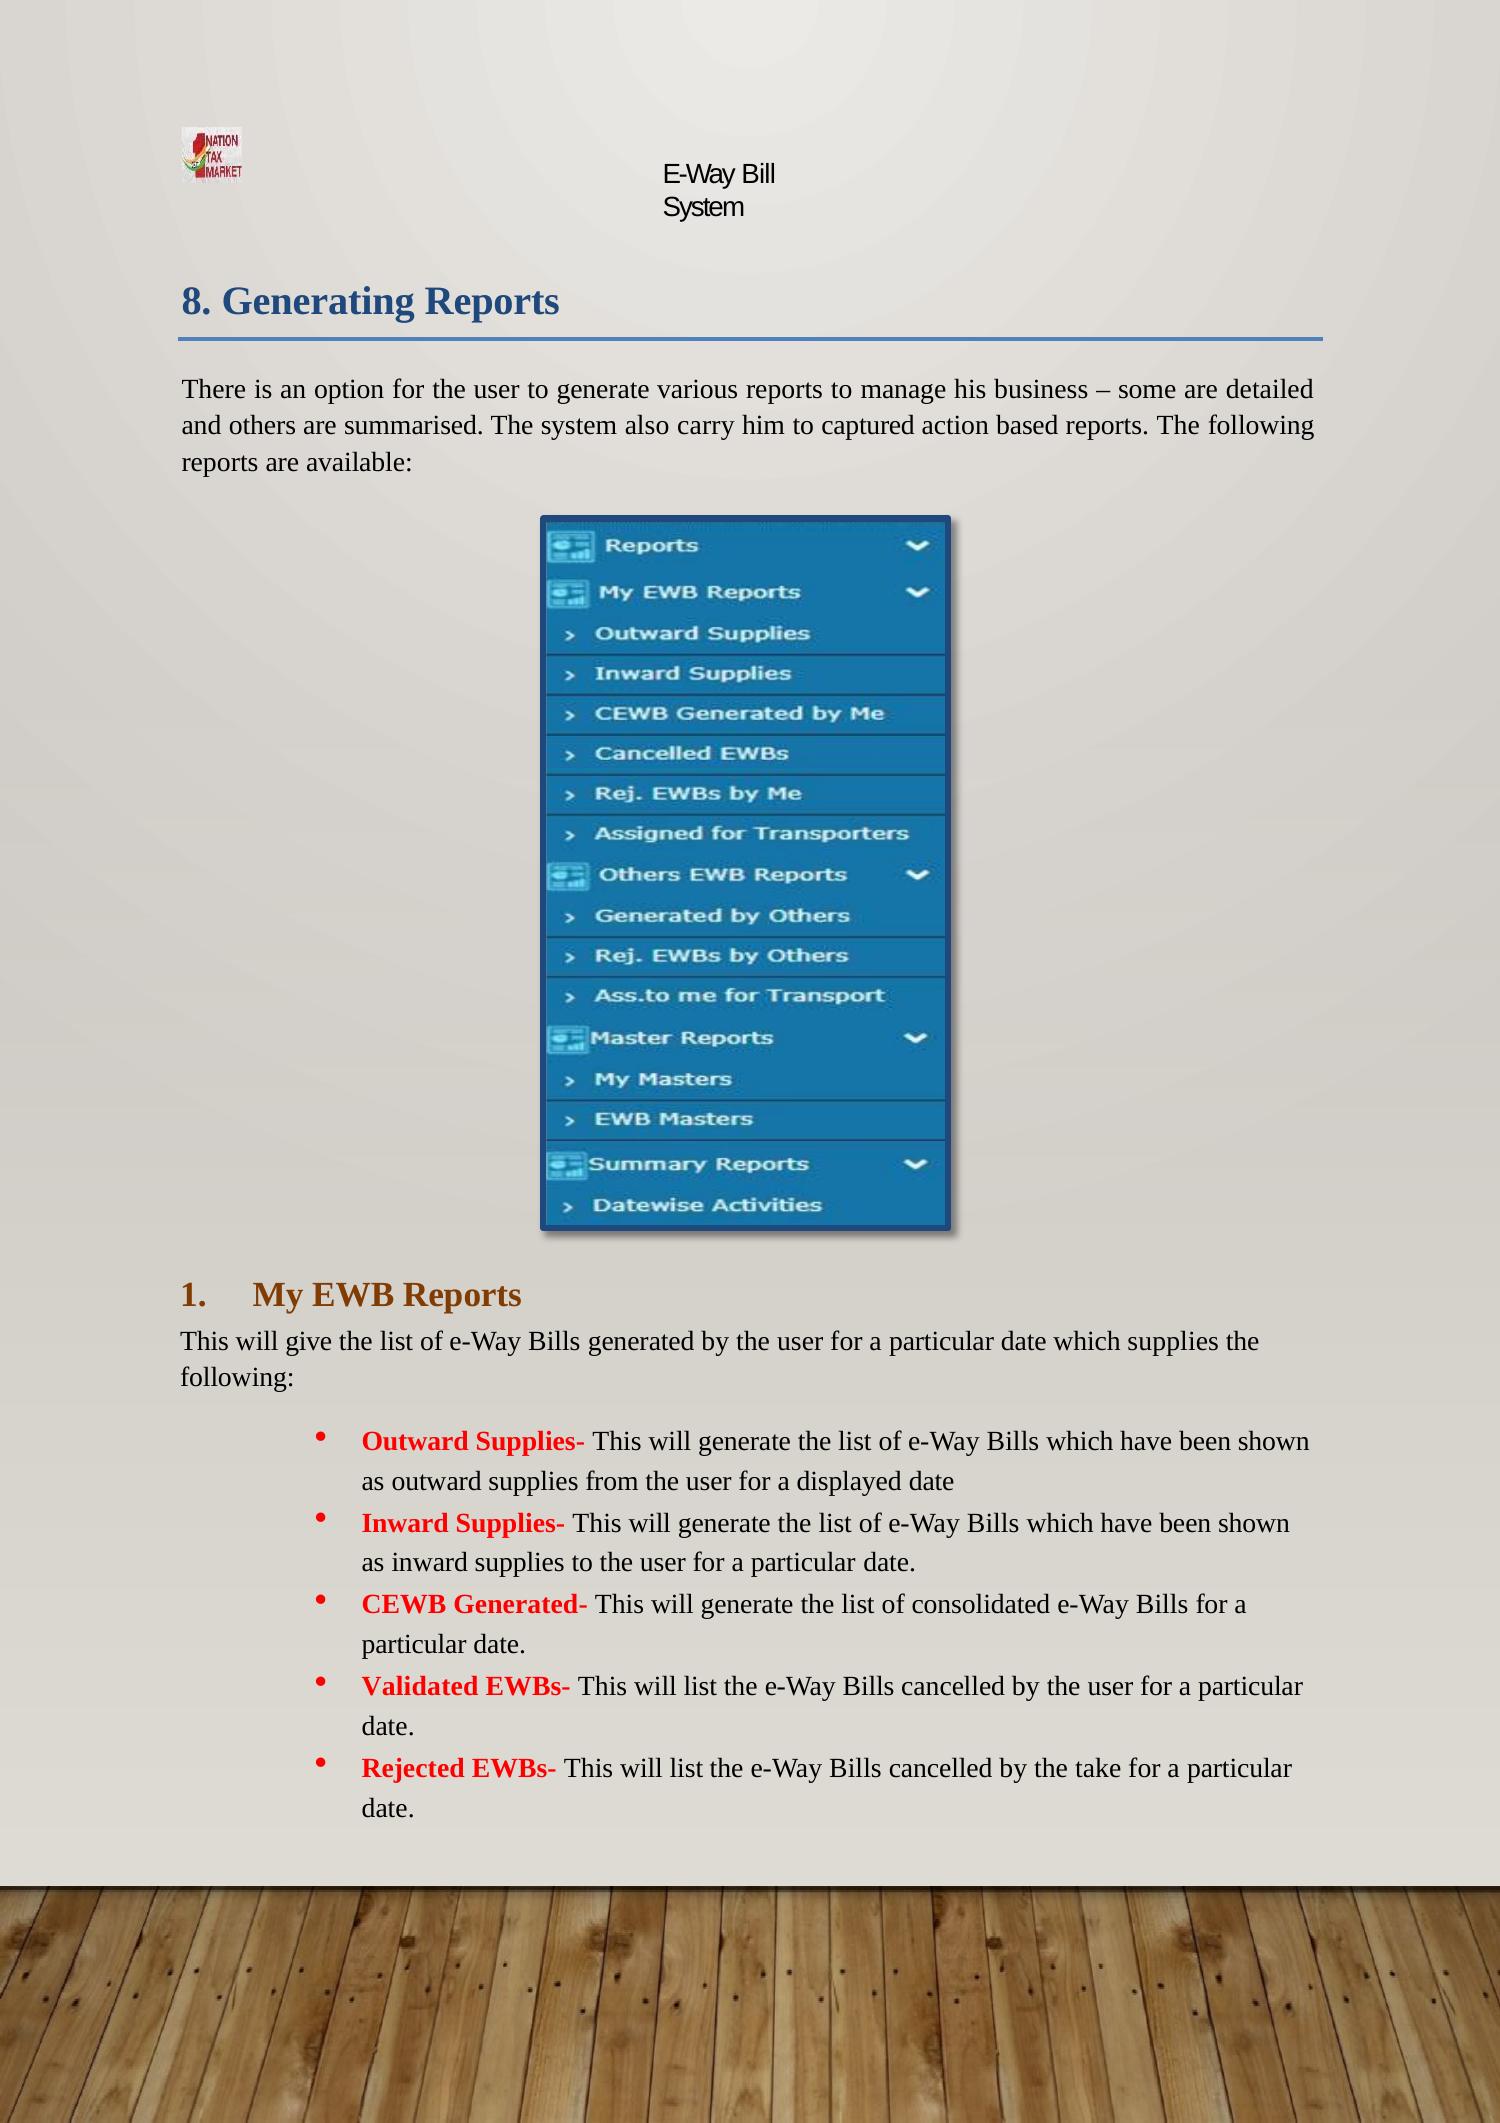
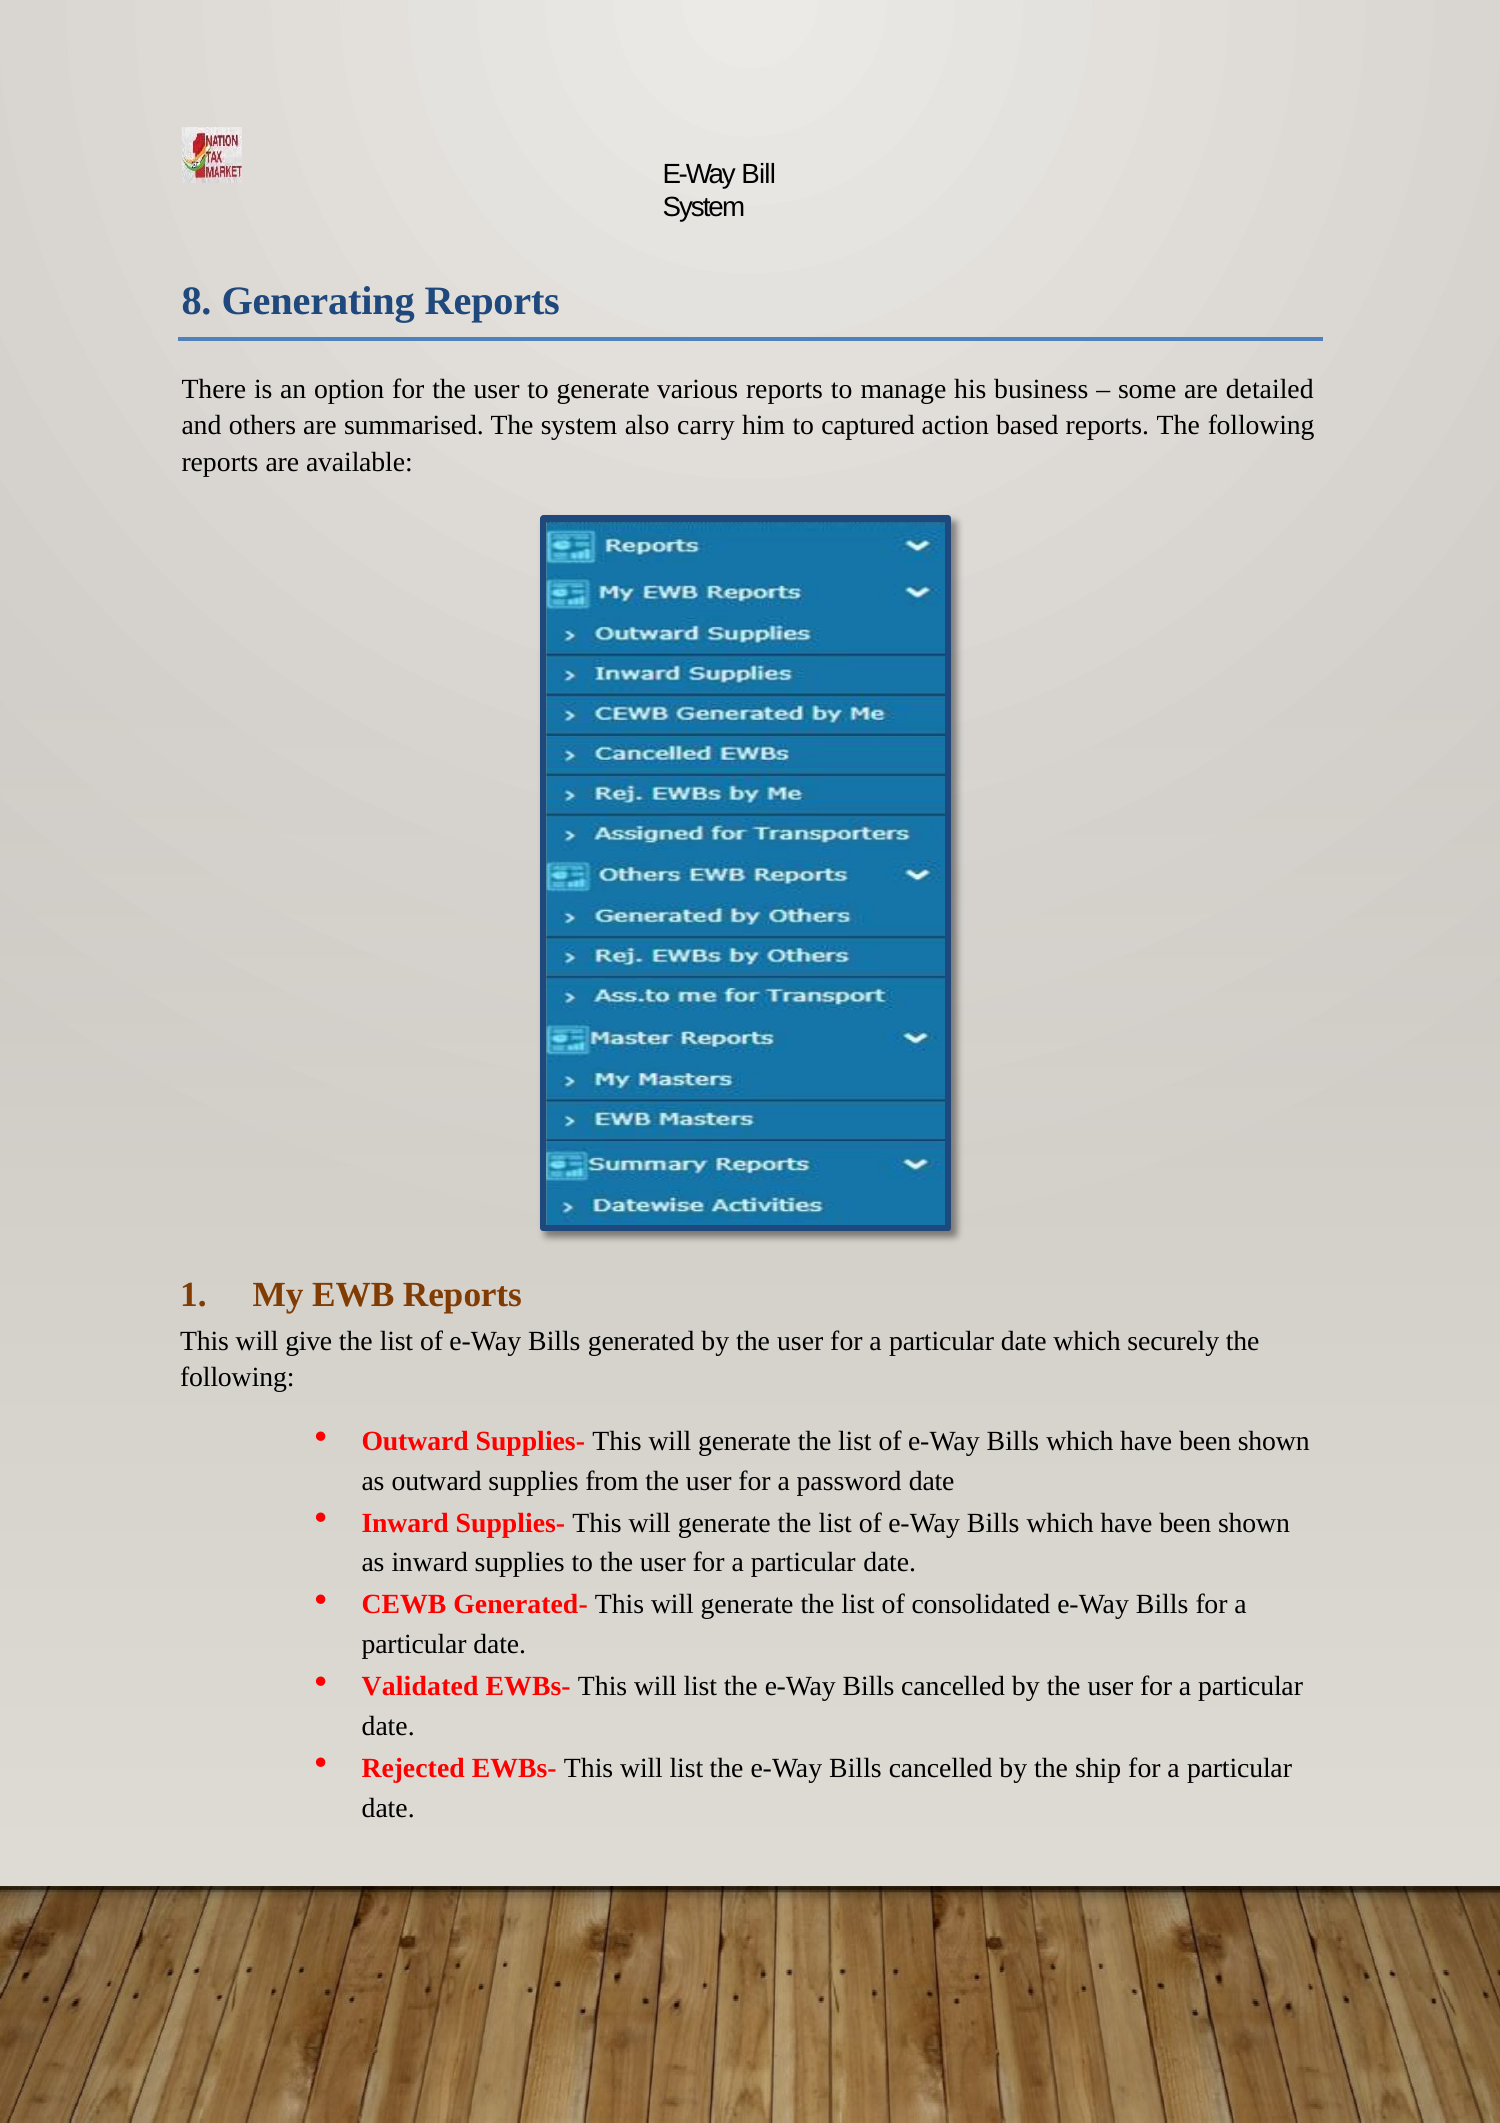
which supplies: supplies -> securely (1173, 1341)
displayed: displayed -> password (849, 1481)
take: take -> ship (1098, 1768)
